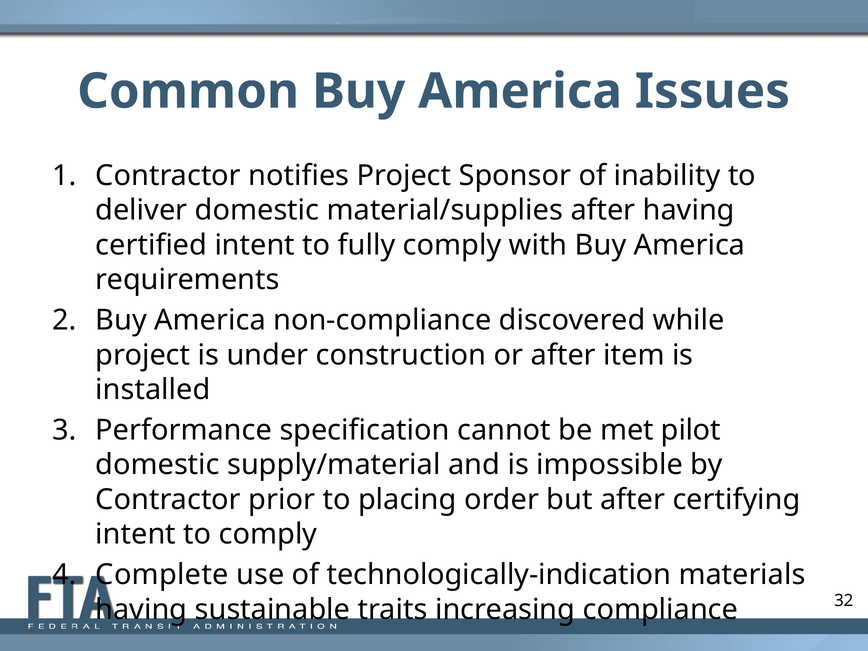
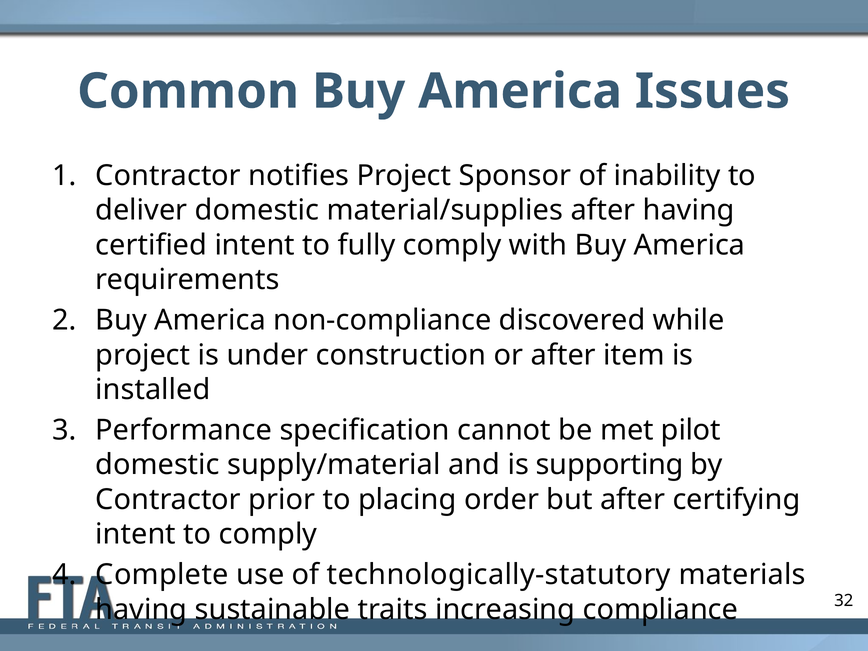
impossible: impossible -> supporting (610, 465)
technologically-indication: technologically-indication -> technologically-statutory (499, 575)
